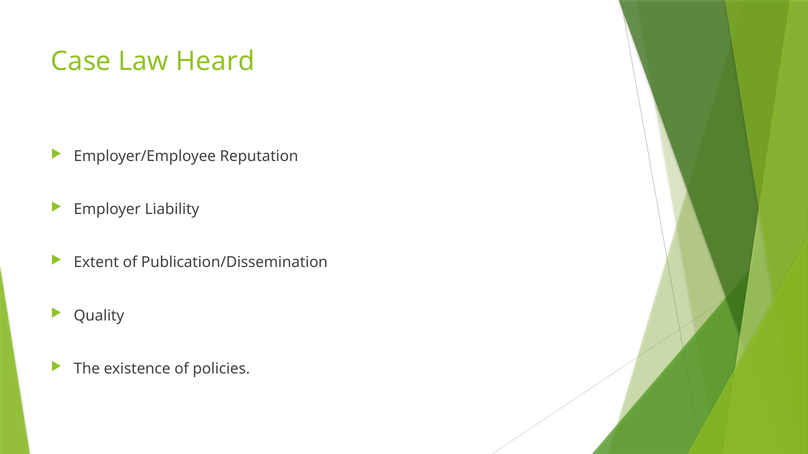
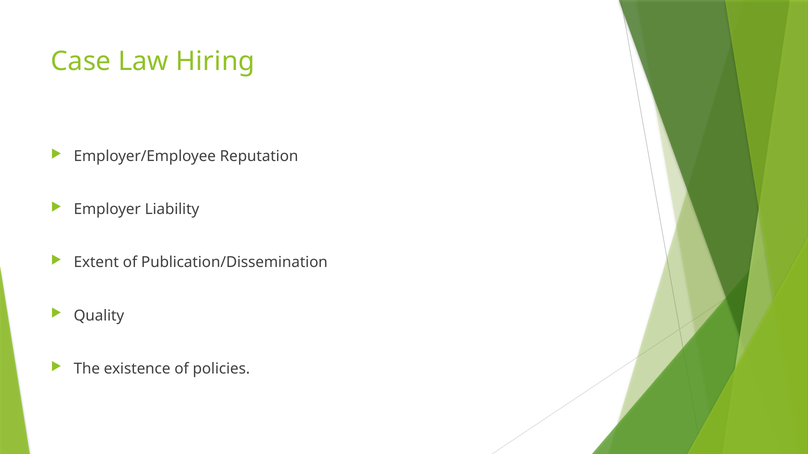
Heard: Heard -> Hiring (215, 61)
